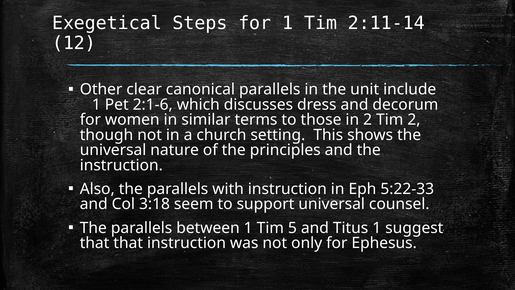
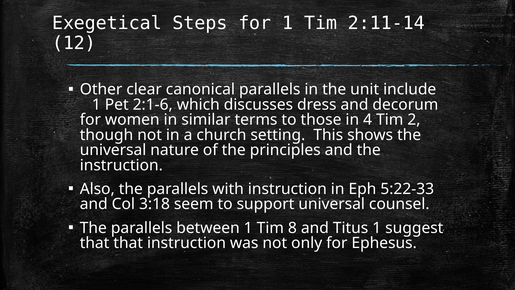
in 2: 2 -> 4 (368, 120)
5: 5 -> 8 (292, 228)
